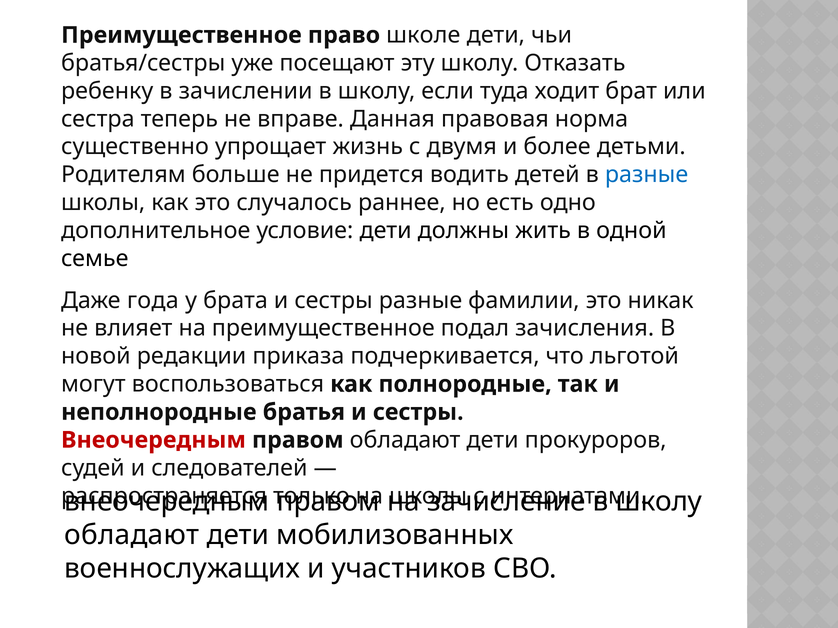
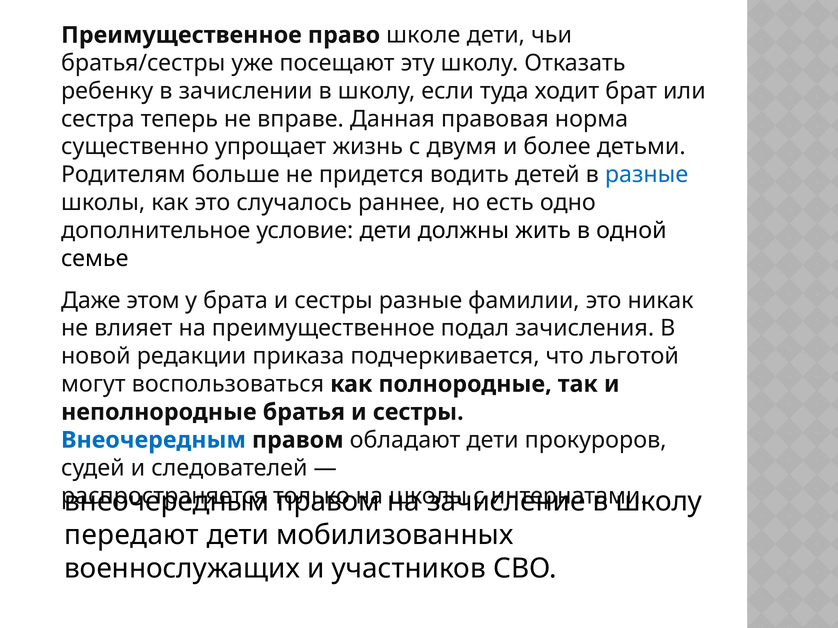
года: года -> этом (153, 301)
Внеочередным colour: red -> blue (153, 440)
обладают: обладают -> передают (132, 536)
